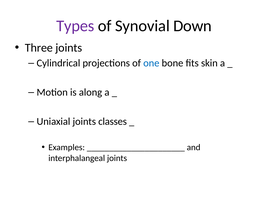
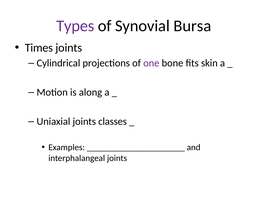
Down: Down -> Bursa (192, 26)
Three: Three -> Times (39, 48)
one colour: blue -> purple (151, 63)
